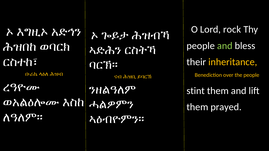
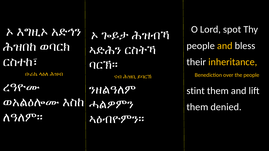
rock: rock -> spot (232, 29)
and colour: light green -> yellow (225, 46)
prayed: prayed -> denied (226, 107)
